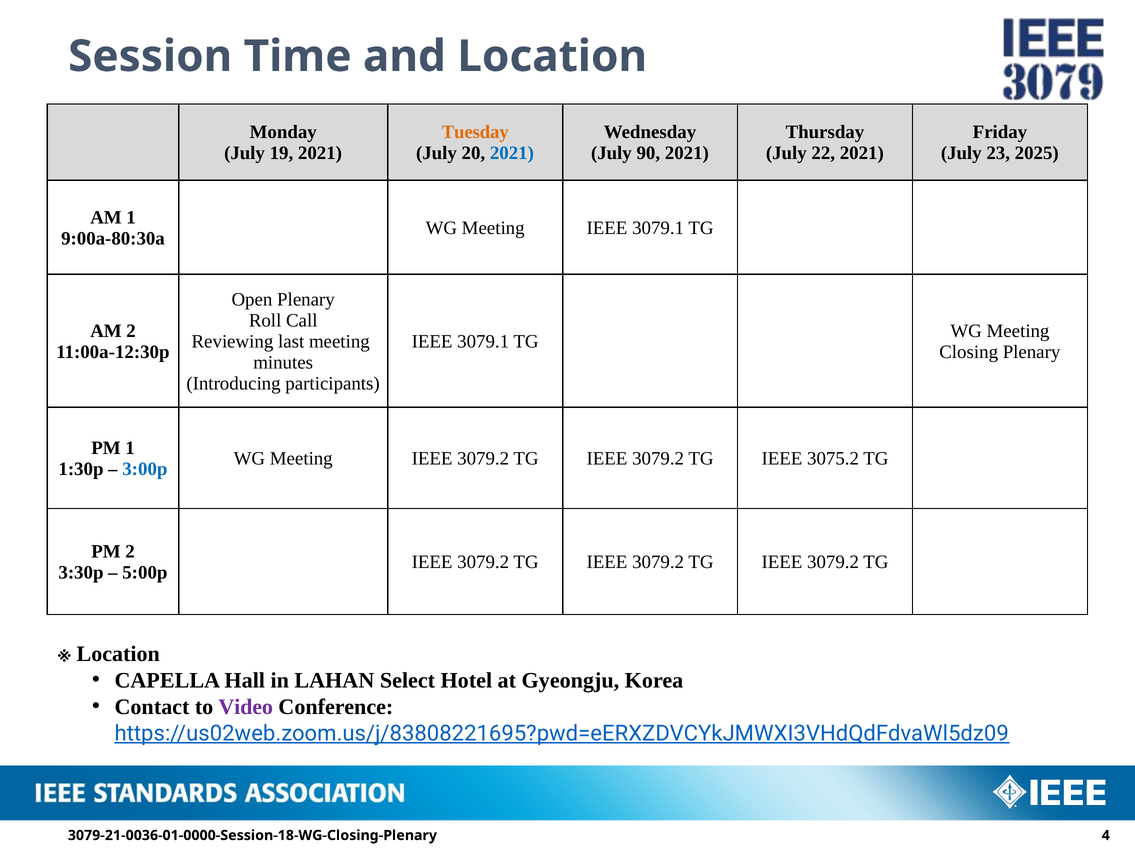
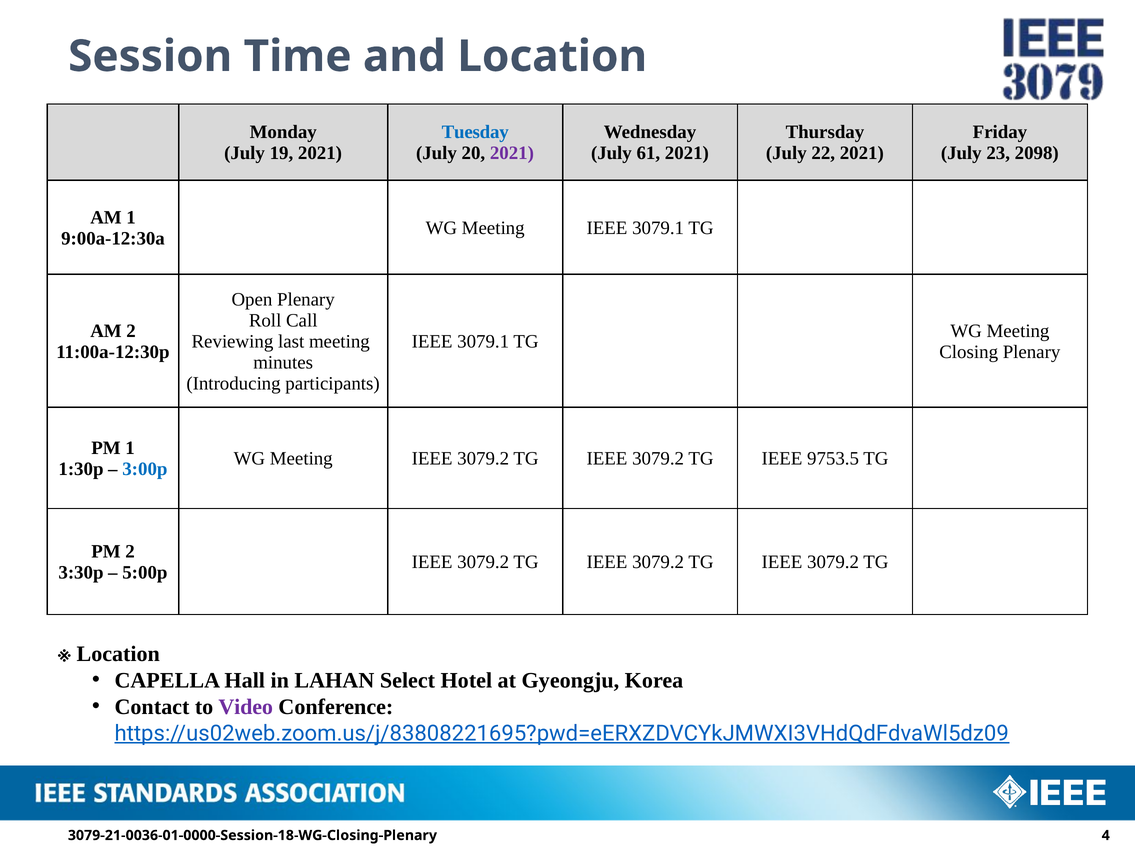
Tuesday colour: orange -> blue (475, 132)
2021 colour: blue -> purple (512, 153)
90: 90 -> 61 (648, 153)
2025: 2025 -> 2098 (1037, 153)
9:00a-80:30a: 9:00a-80:30a -> 9:00a-12:30a (113, 238)
3075.2: 3075.2 -> 9753.5 (833, 459)
